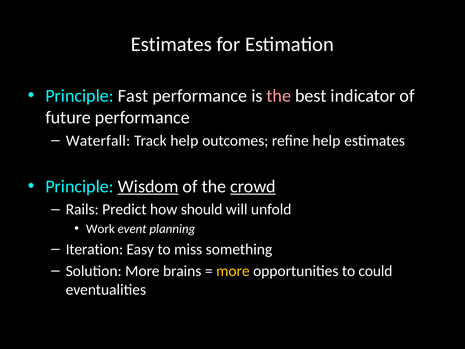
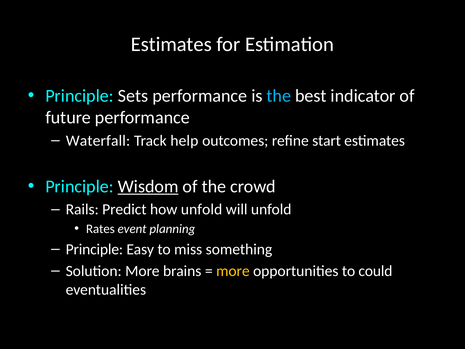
Fast: Fast -> Sets (133, 96)
the colour: pink -> light blue (279, 96)
refine help: help -> start (327, 141)
crowd underline: present -> none (253, 186)
how should: should -> unfold (202, 209)
Work: Work -> Rates (100, 229)
Iteration: Iteration -> Principle (94, 249)
